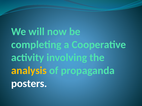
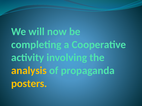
posters colour: white -> yellow (29, 84)
